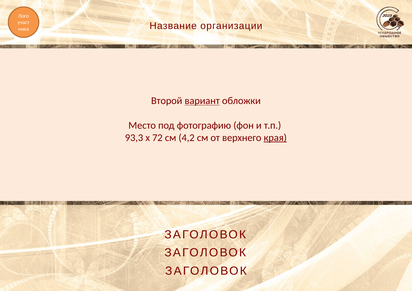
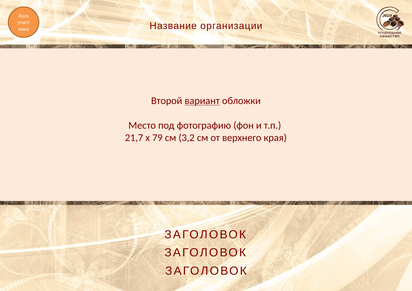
93,3: 93,3 -> 21,7 (134, 138)
72: 72 -> 79 (157, 138)
4,2: 4,2 -> 3,2 (187, 138)
края underline: present -> none (275, 138)
